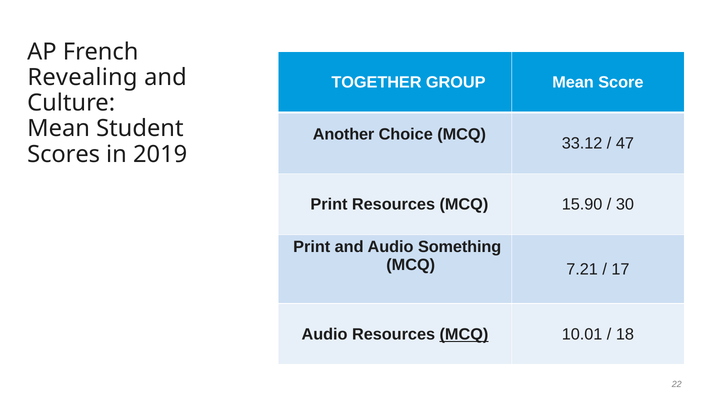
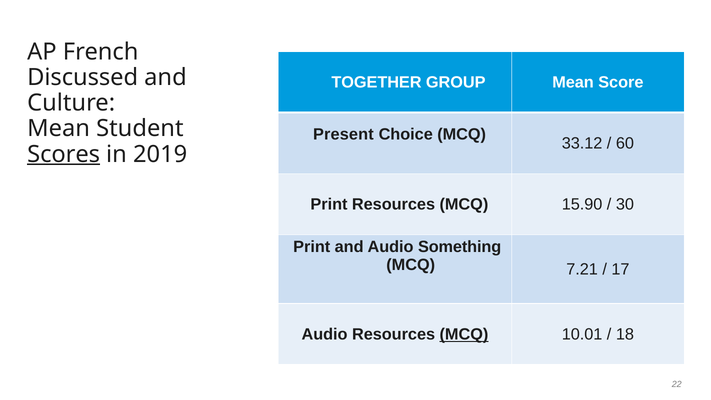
Revealing: Revealing -> Discussed (83, 77)
Another: Another -> Present (343, 134)
47: 47 -> 60 (625, 143)
Scores underline: none -> present (64, 154)
